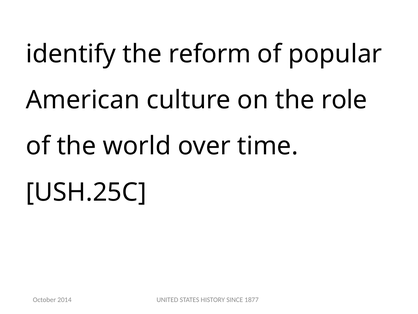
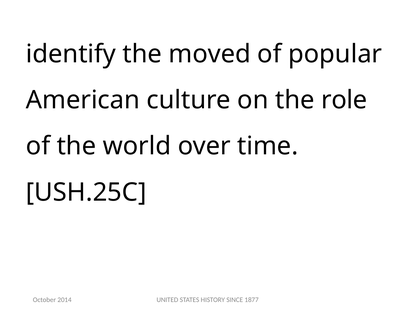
reform: reform -> moved (210, 54)
